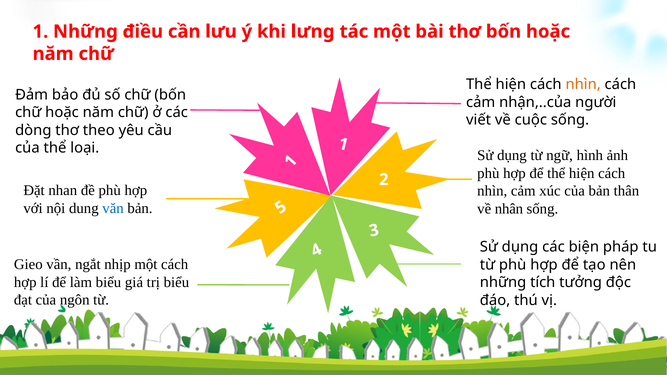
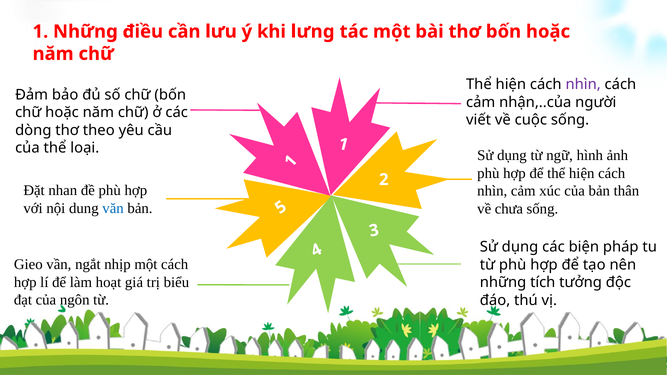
nhìn colour: orange -> purple (583, 85)
nhân: nhân -> chưa (509, 209)
làm biểu: biểu -> hoạt (108, 282)
